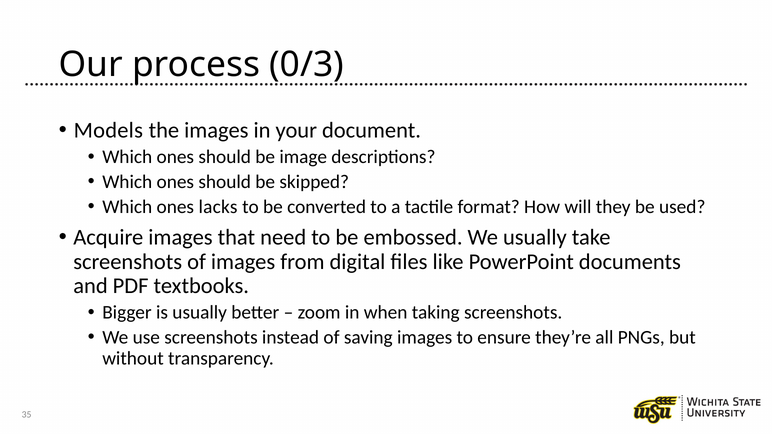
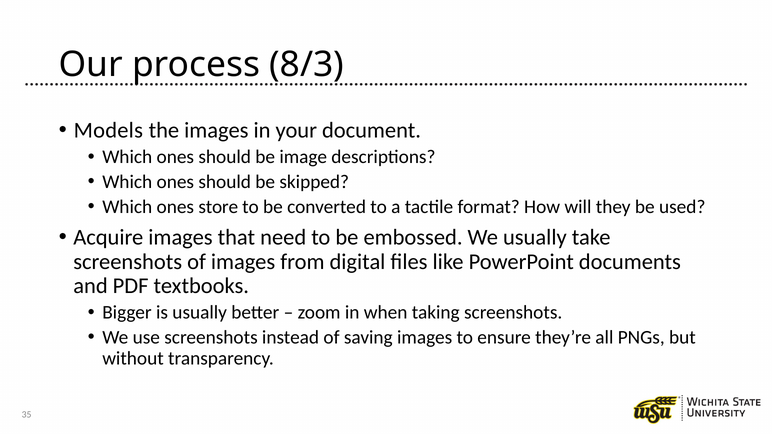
0/3: 0/3 -> 8/3 (307, 65)
lacks: lacks -> store (218, 207)
